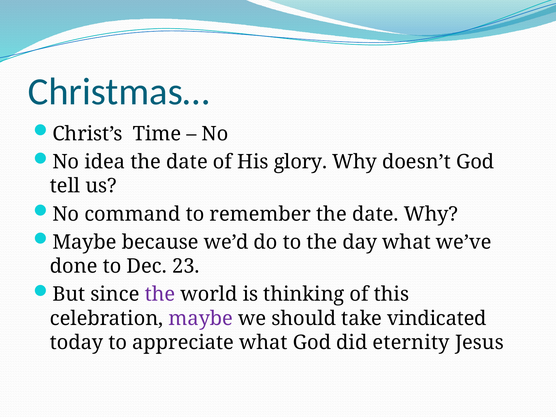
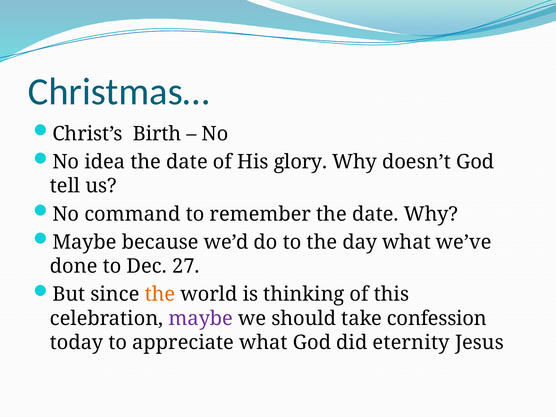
Time: Time -> Birth (157, 134)
23: 23 -> 27 (186, 266)
the colour: purple -> orange (160, 294)
vindicated: vindicated -> confession (437, 318)
